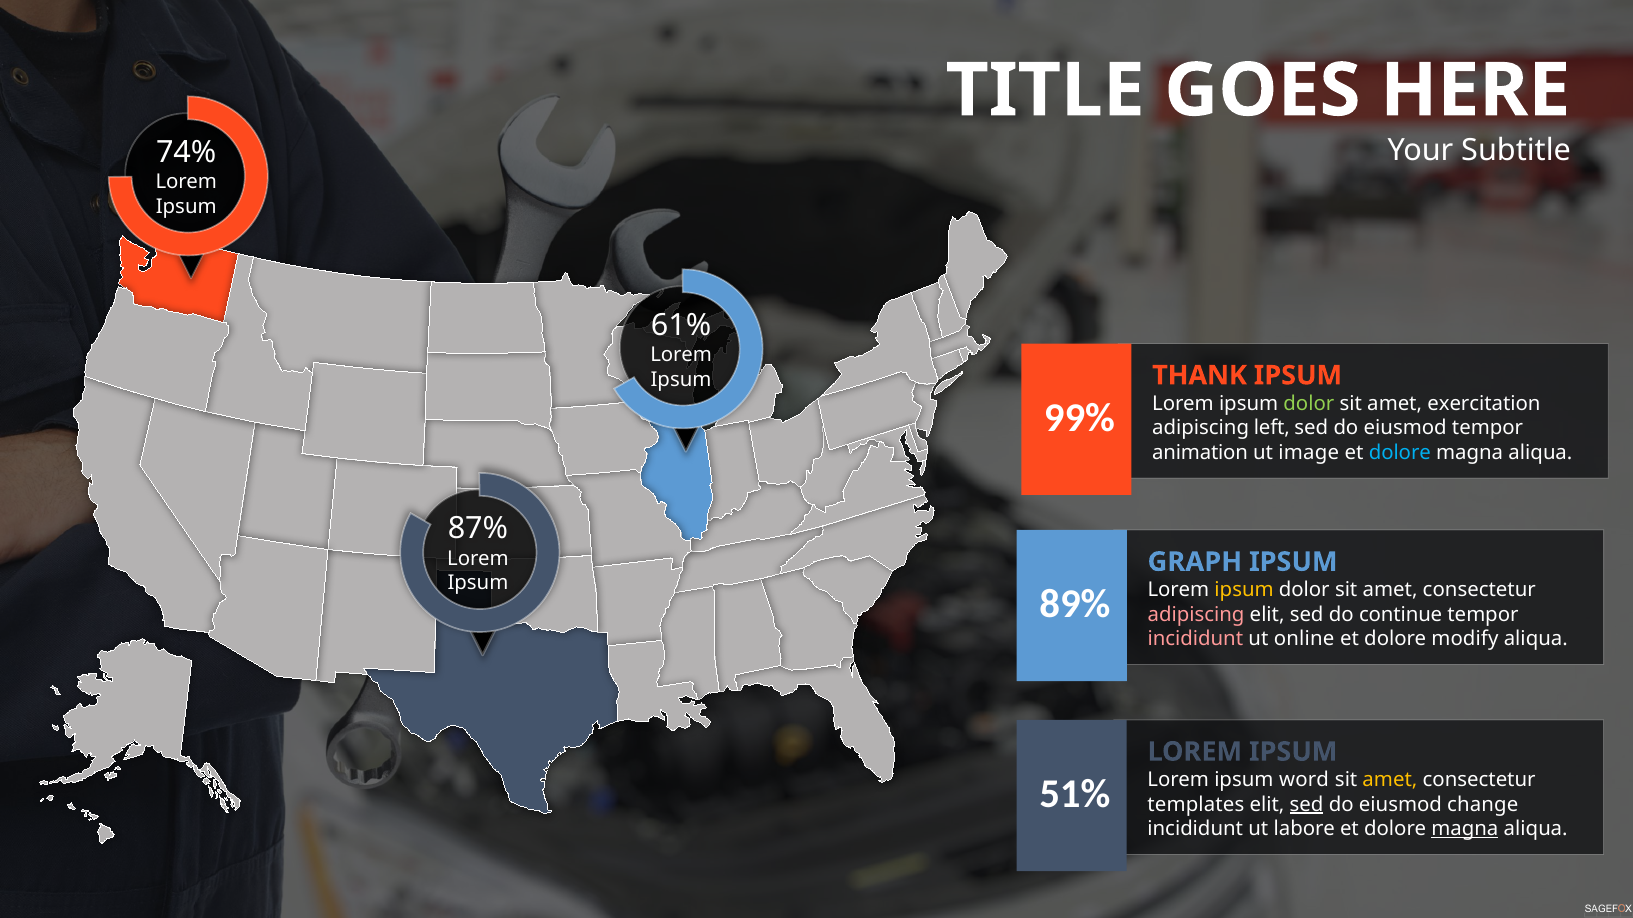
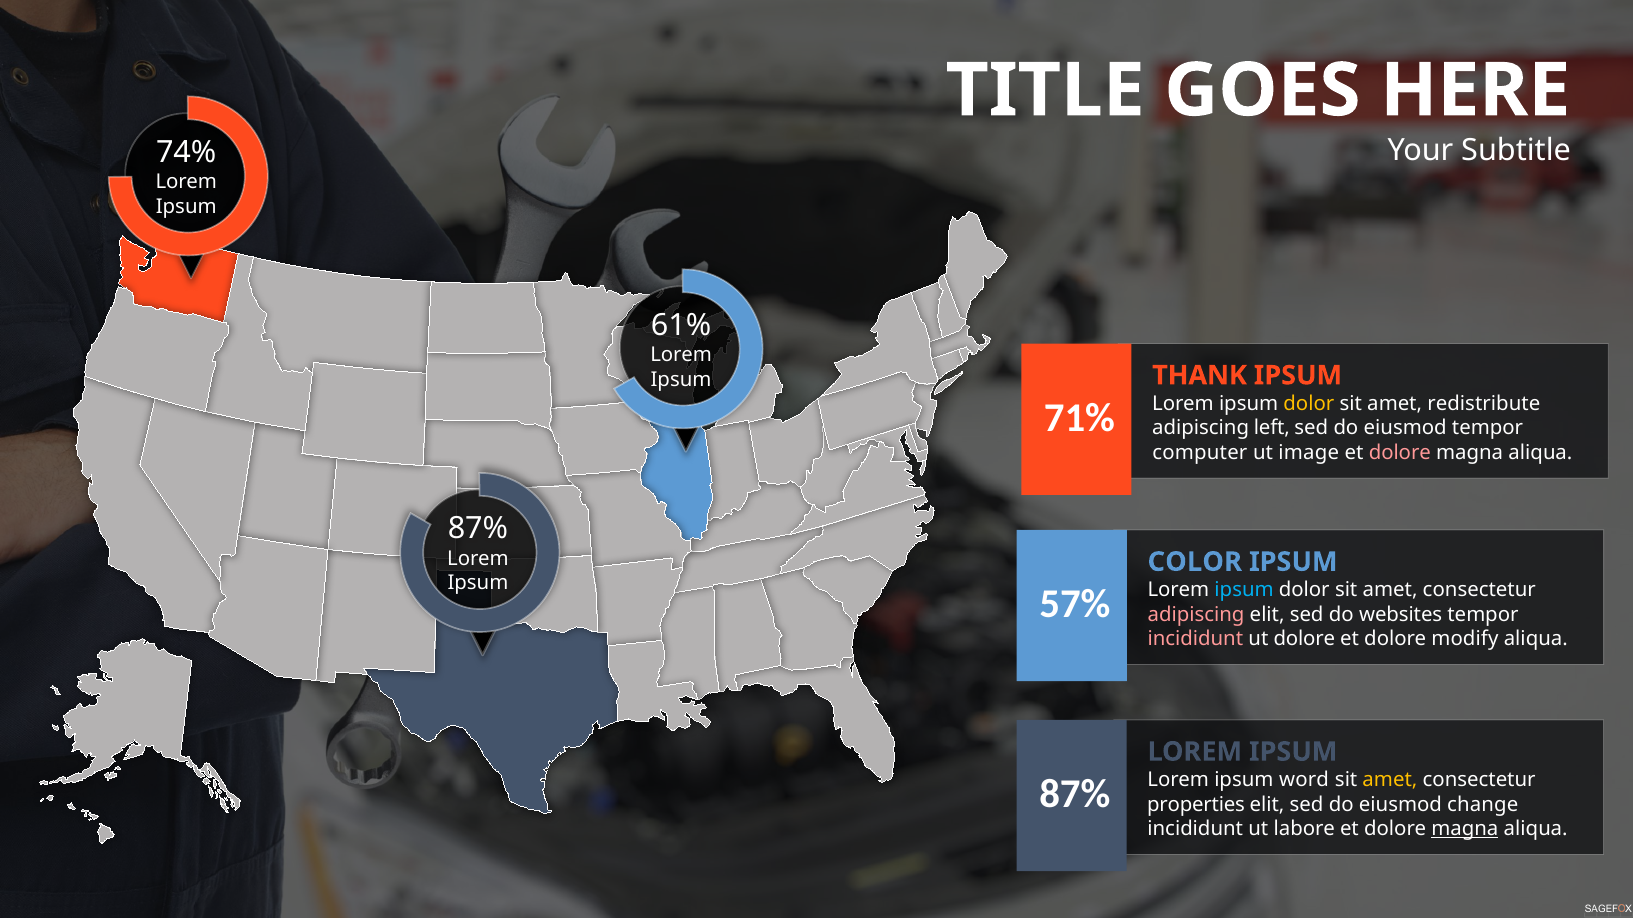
dolor colour: light green -> yellow (1309, 404)
exercitation: exercitation -> redistribute (1484, 404)
99%: 99% -> 71% (1079, 418)
animation: animation -> computer (1200, 453)
dolore colour: light blue -> pink (1400, 453)
GRAPH: GRAPH -> COLOR (1195, 562)
ipsum colour: yellow -> light blue (1244, 590)
89%: 89% -> 57% (1075, 605)
continue: continue -> websites (1401, 615)
ut online: online -> dolore (1304, 639)
51%: 51% -> 87% (1075, 795)
templates: templates -> properties (1196, 805)
sed underline: present -> none (1307, 805)
